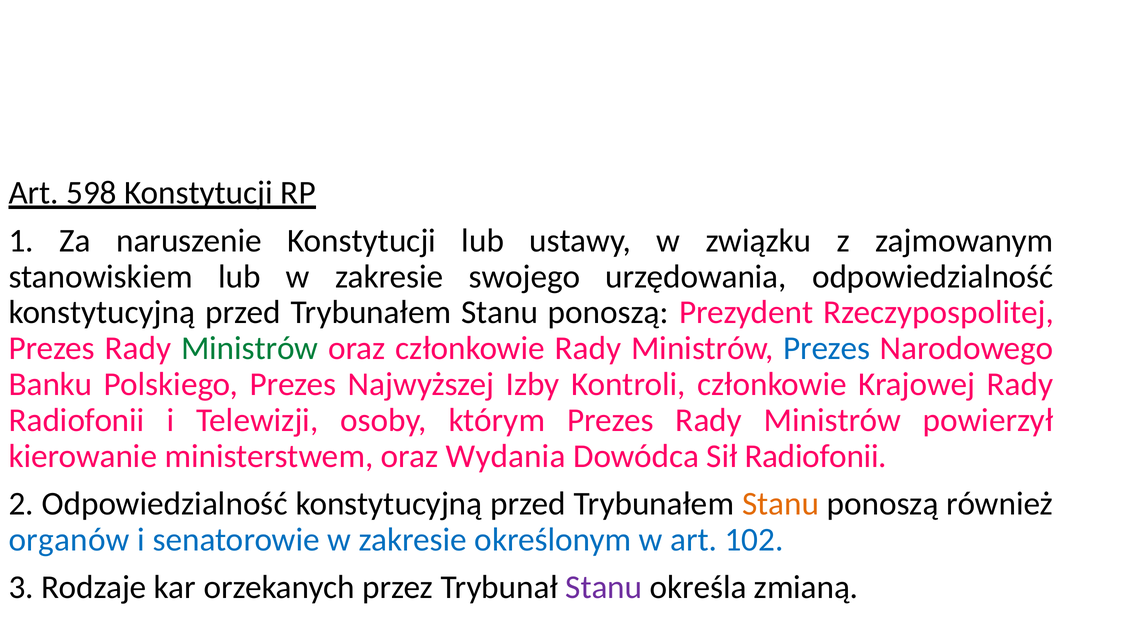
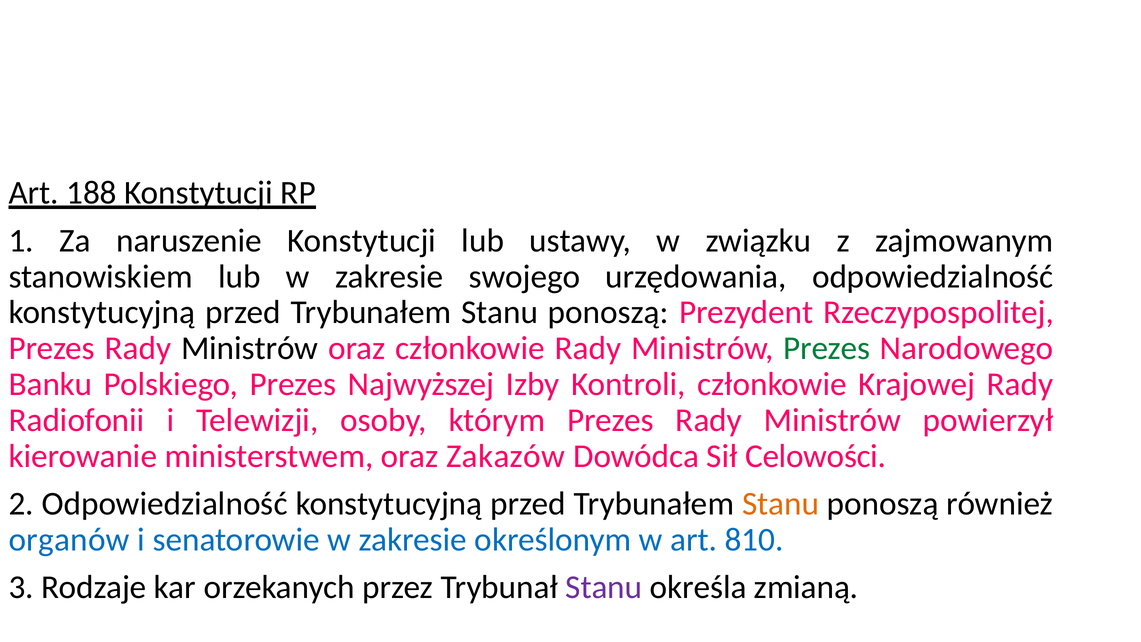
598: 598 -> 188 (91, 193)
Ministrów colour: green -> black (250, 348)
Prezes colour: blue -> green (827, 348)
Wydania: Wydania -> Zakazów (506, 456)
Sił Radiofonii: Radiofonii -> Celowości (816, 456)
102: 102 -> 810 (754, 540)
